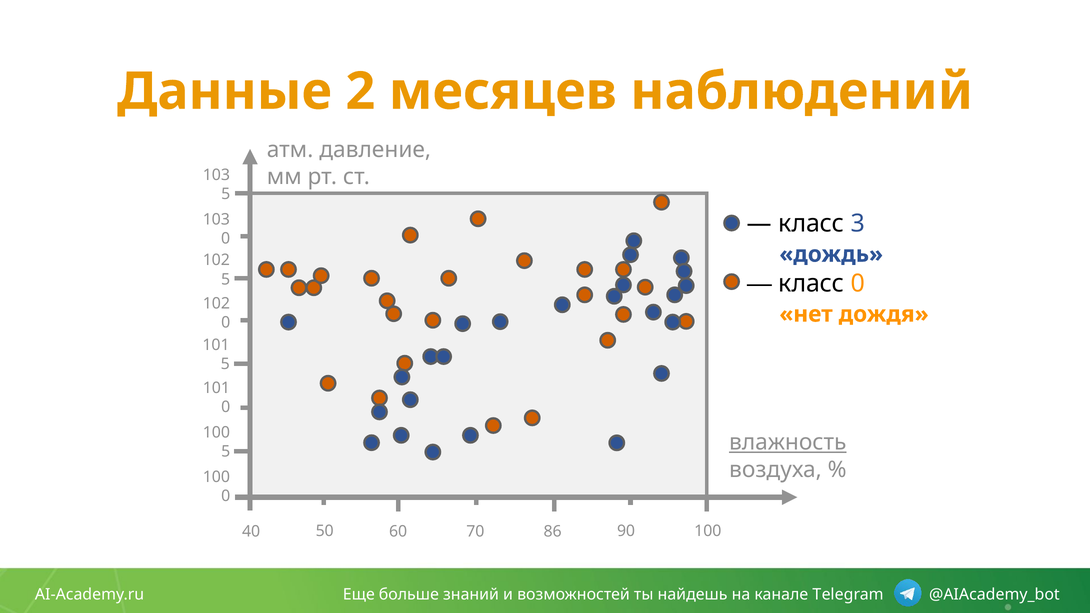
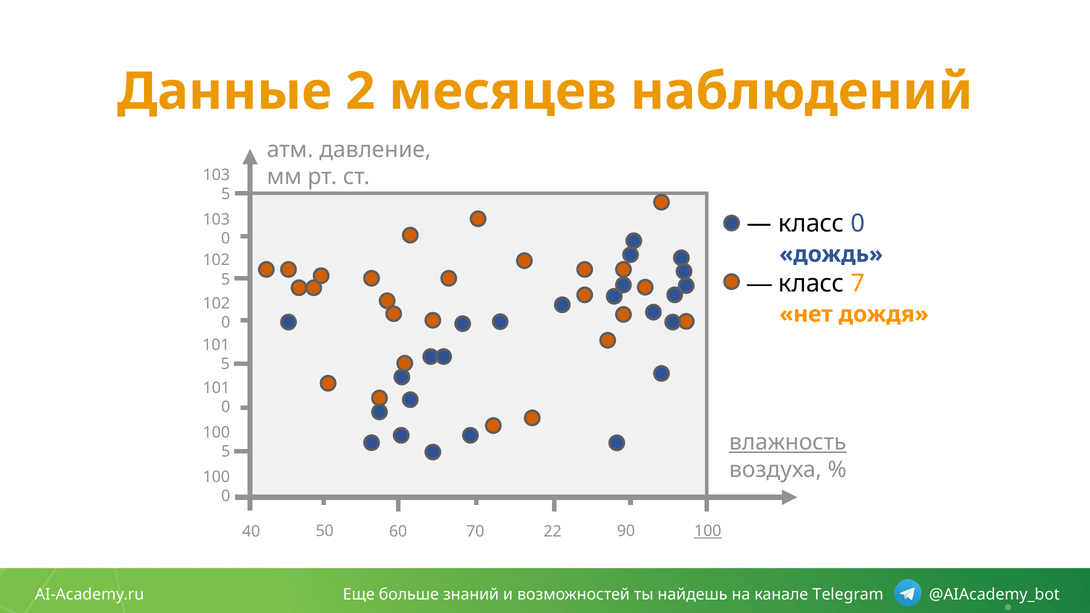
класс 3: 3 -> 0 (858, 224)
класс 0: 0 -> 7 (858, 284)
100 underline: none -> present (708, 531)
86: 86 -> 22 (553, 531)
